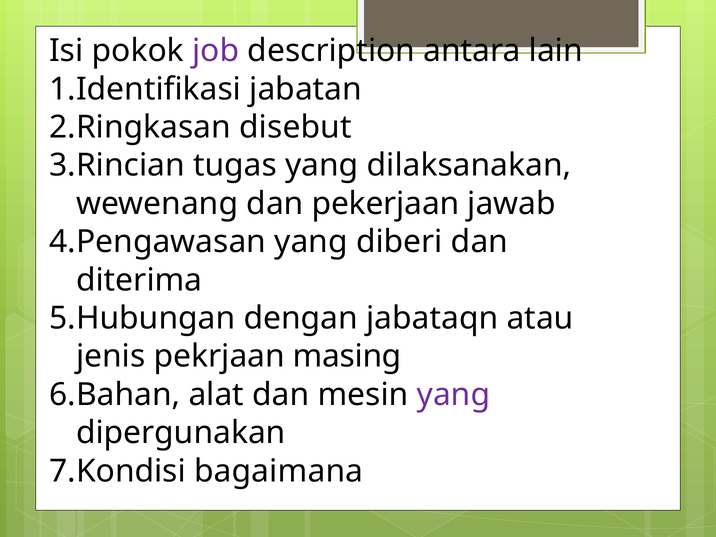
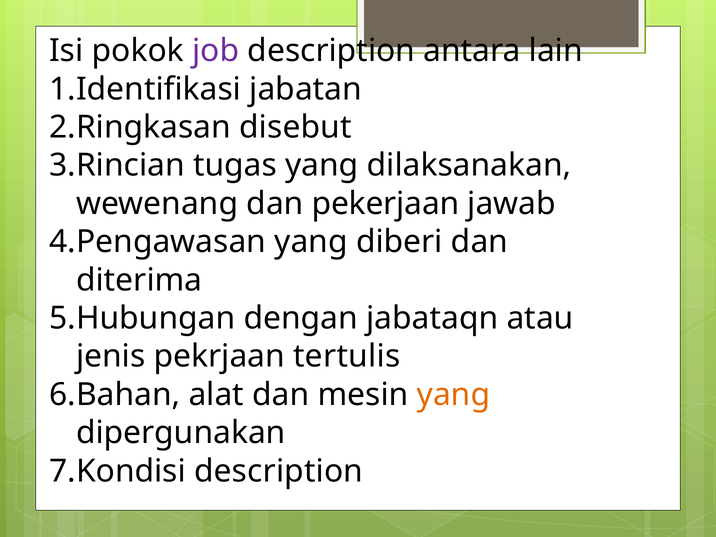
masing: masing -> tertulis (347, 356)
yang colour: purple -> orange (453, 395)
bagaimana: bagaimana -> description (279, 471)
